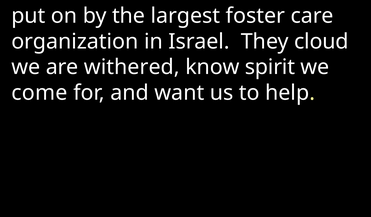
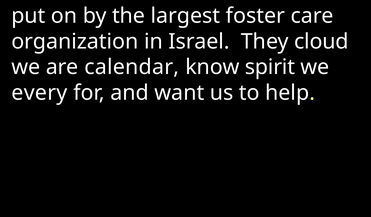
withered: withered -> calendar (132, 67)
come: come -> every (39, 93)
